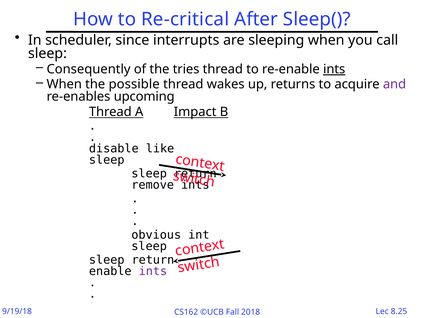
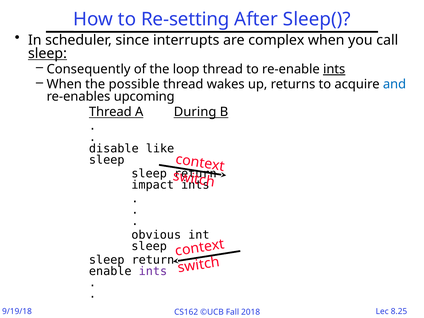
Re-critical: Re-critical -> Re-setting (185, 19)
sleeping: sleeping -> complex (276, 40)
sleep underline: none -> present (47, 54)
tries: tries -> loop (186, 69)
and colour: purple -> blue (395, 84)
Impact: Impact -> During (195, 112)
remove: remove -> impact (153, 185)
